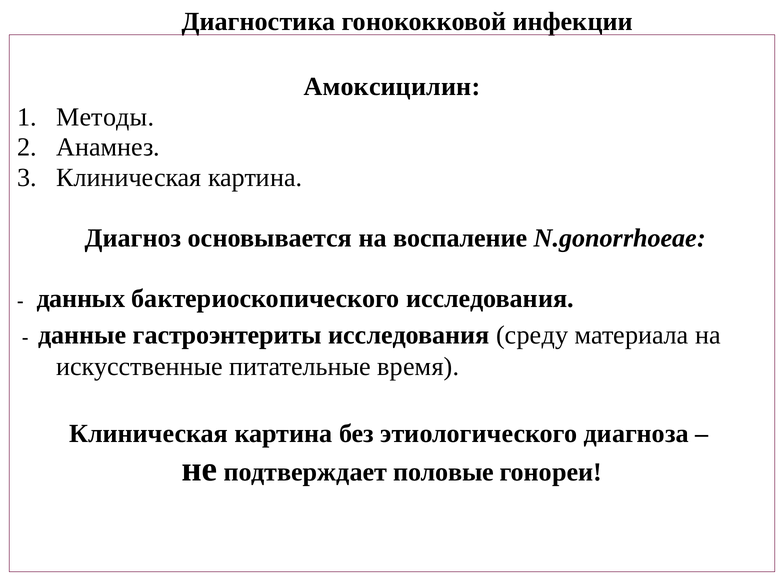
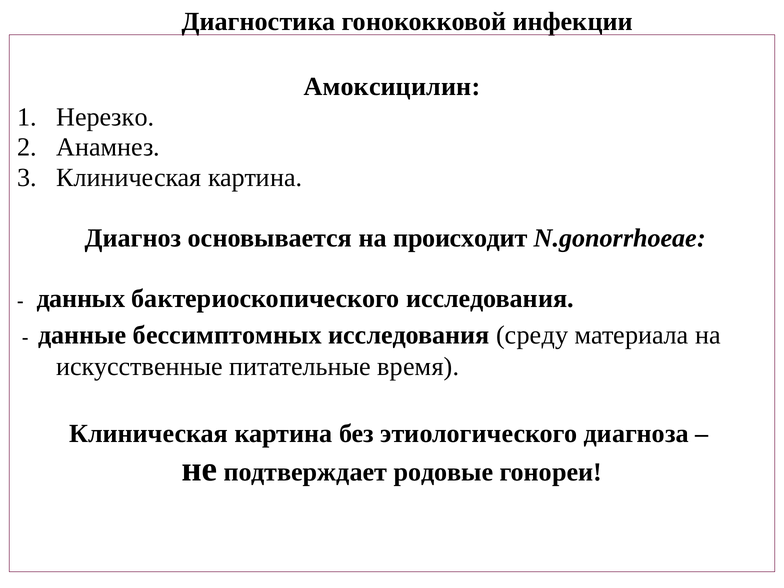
Методы: Методы -> Нерезко (105, 117)
воспаление: воспаление -> происходит (460, 238)
гастроэнтериты: гастроэнтериты -> бессимптомных (227, 335)
половые: половые -> родовые (443, 472)
